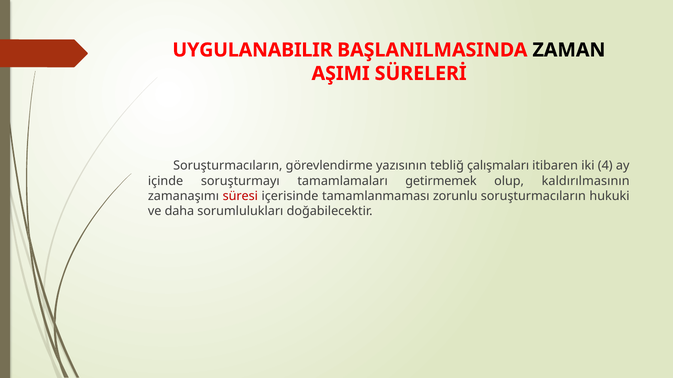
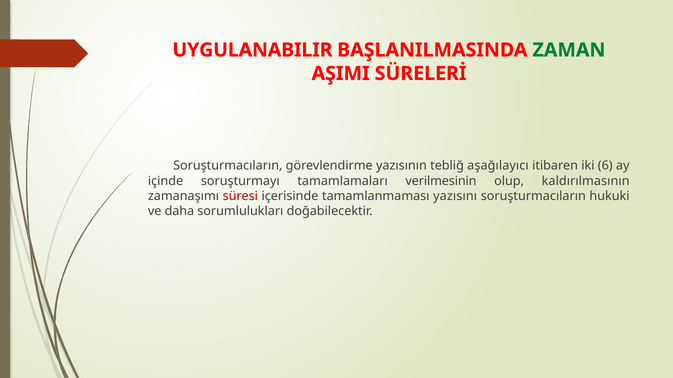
ZAMAN colour: black -> green (569, 50)
çalışmaları: çalışmaları -> aşağılayıcı (498, 166)
4: 4 -> 6 (605, 166)
getirmemek: getirmemek -> verilmesinin (441, 181)
zorunlu: zorunlu -> yazısını (455, 196)
